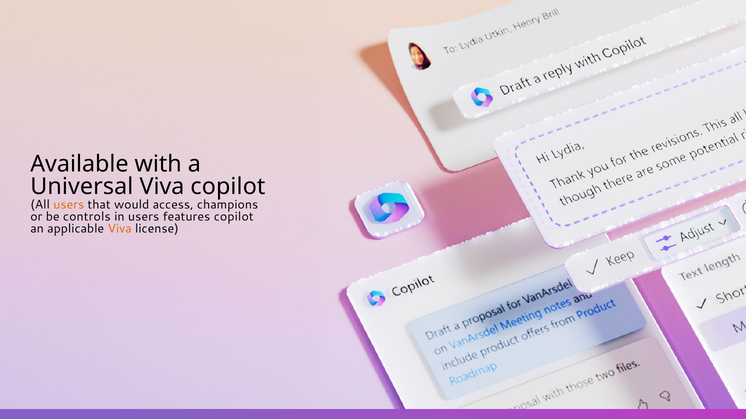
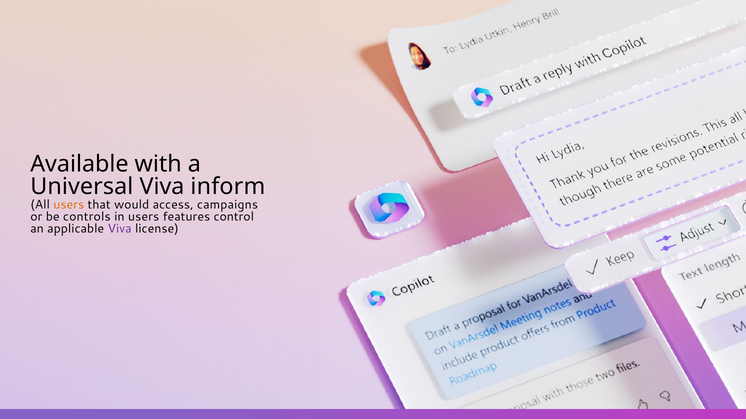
Viva copilot: copilot -> inform (228, 187)
champions: champions -> campaigns (228, 205)
features copilot: copilot -> control (234, 217)
Viva colour: orange -> purple (120, 229)
